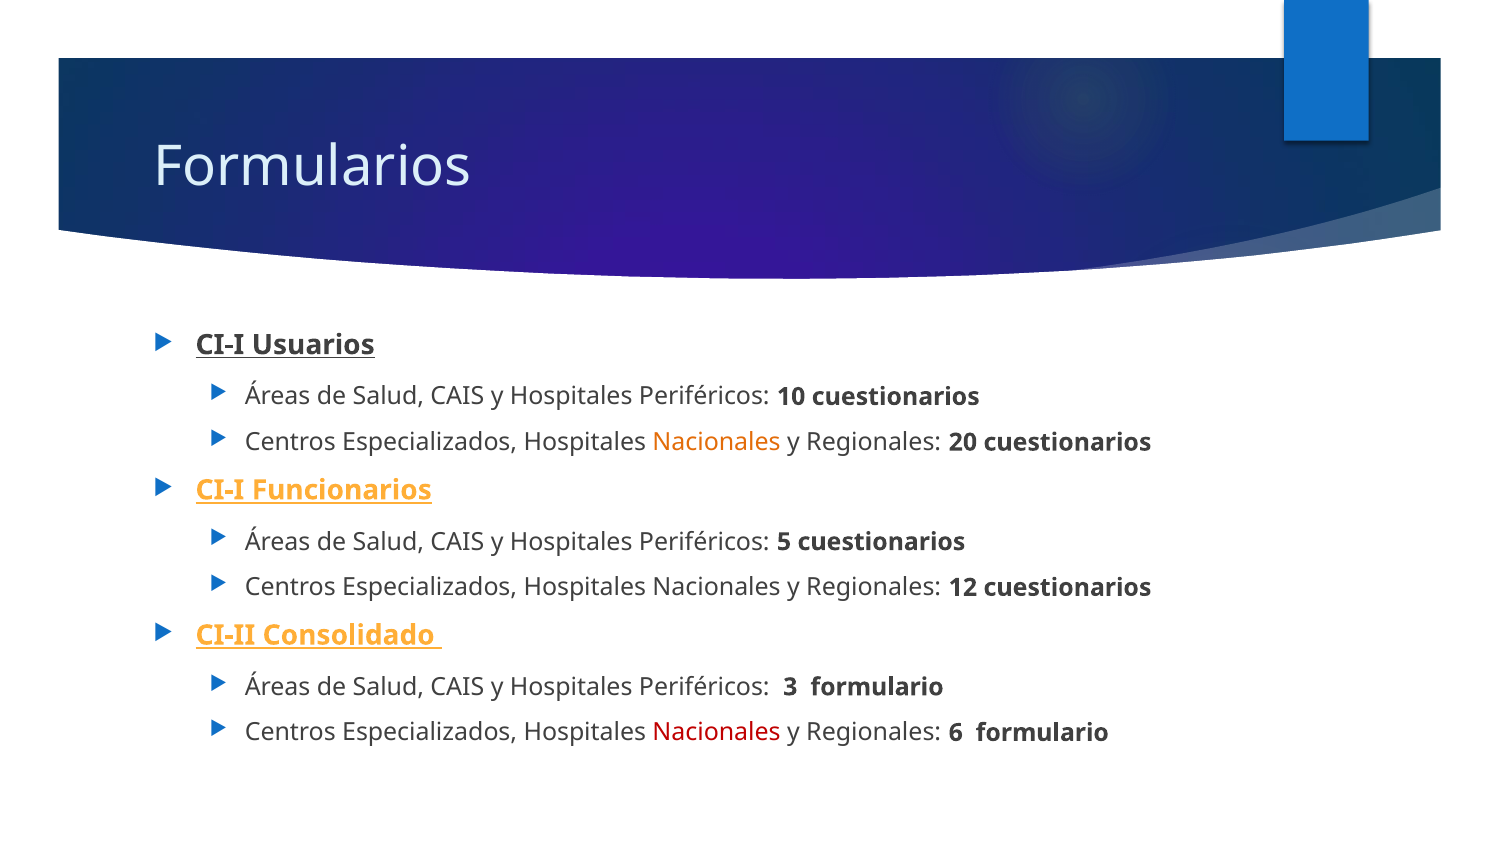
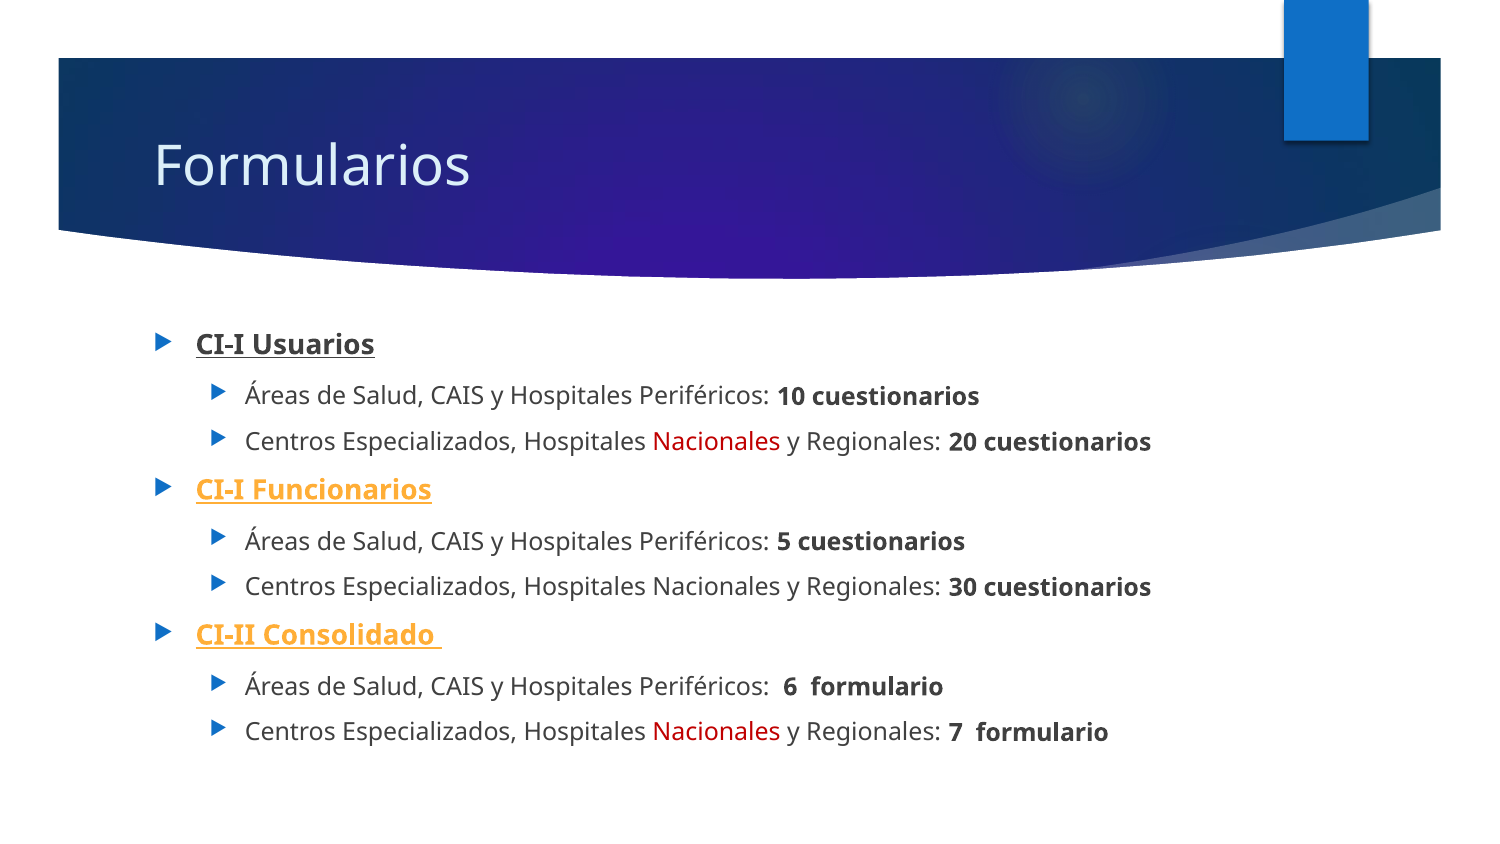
Nacionales colour: orange -> red (717, 442)
12: 12 -> 30 (963, 587)
3: 3 -> 6 (790, 687)
6: 6 -> 7 (956, 732)
